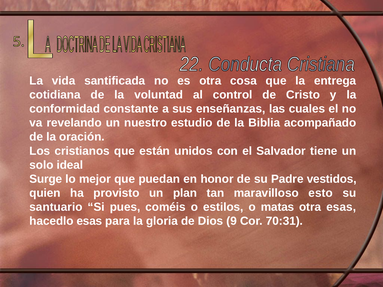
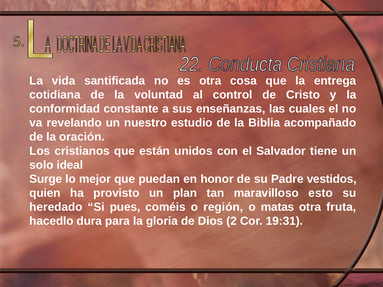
santuario: santuario -> heredado (56, 207)
estilos: estilos -> región (223, 207)
otra esas: esas -> fruta (341, 207)
hacedlo esas: esas -> dura (89, 221)
9: 9 -> 2 (232, 221)
70:31: 70:31 -> 19:31 (284, 221)
